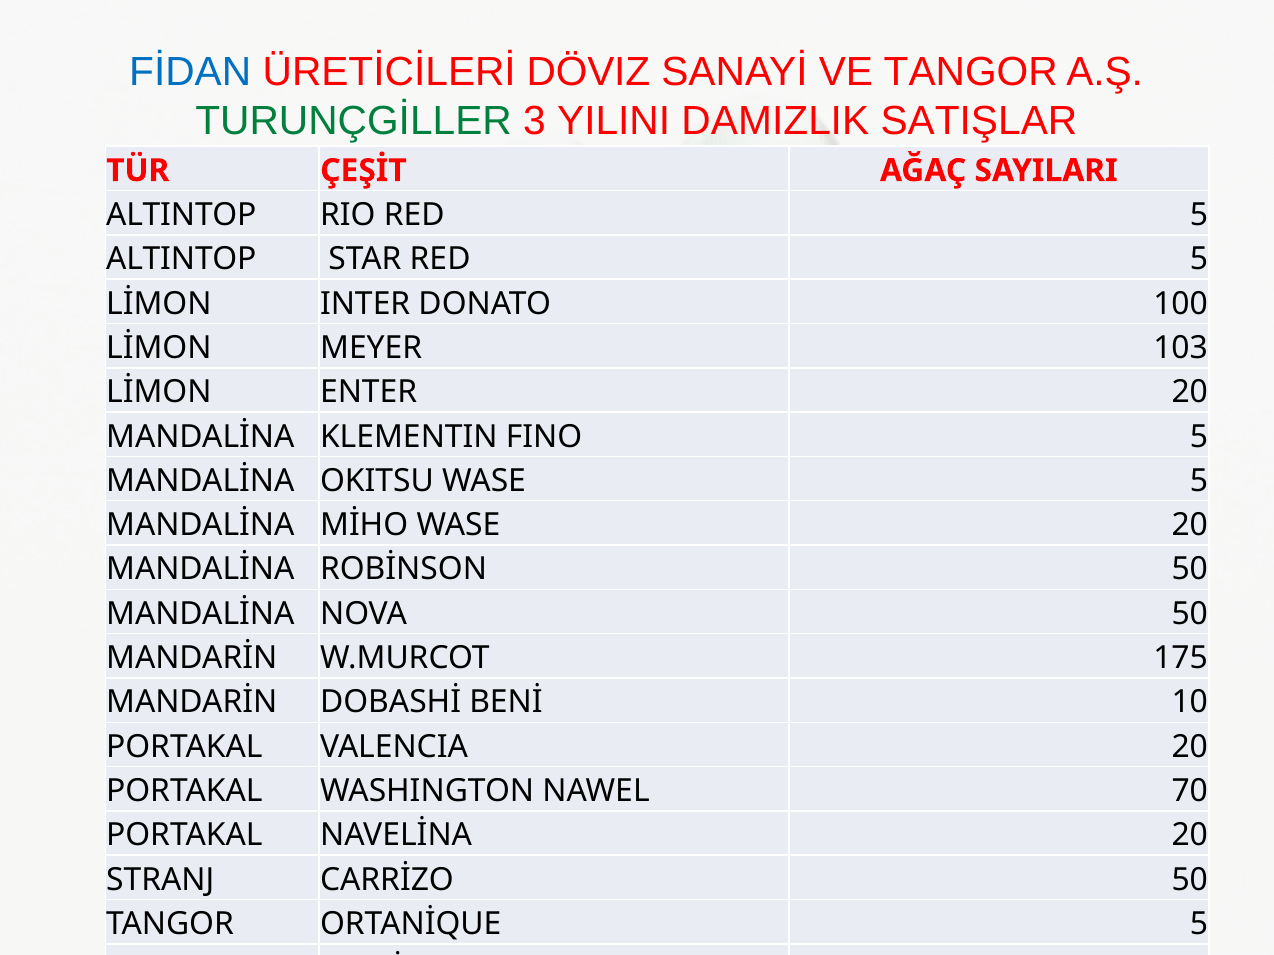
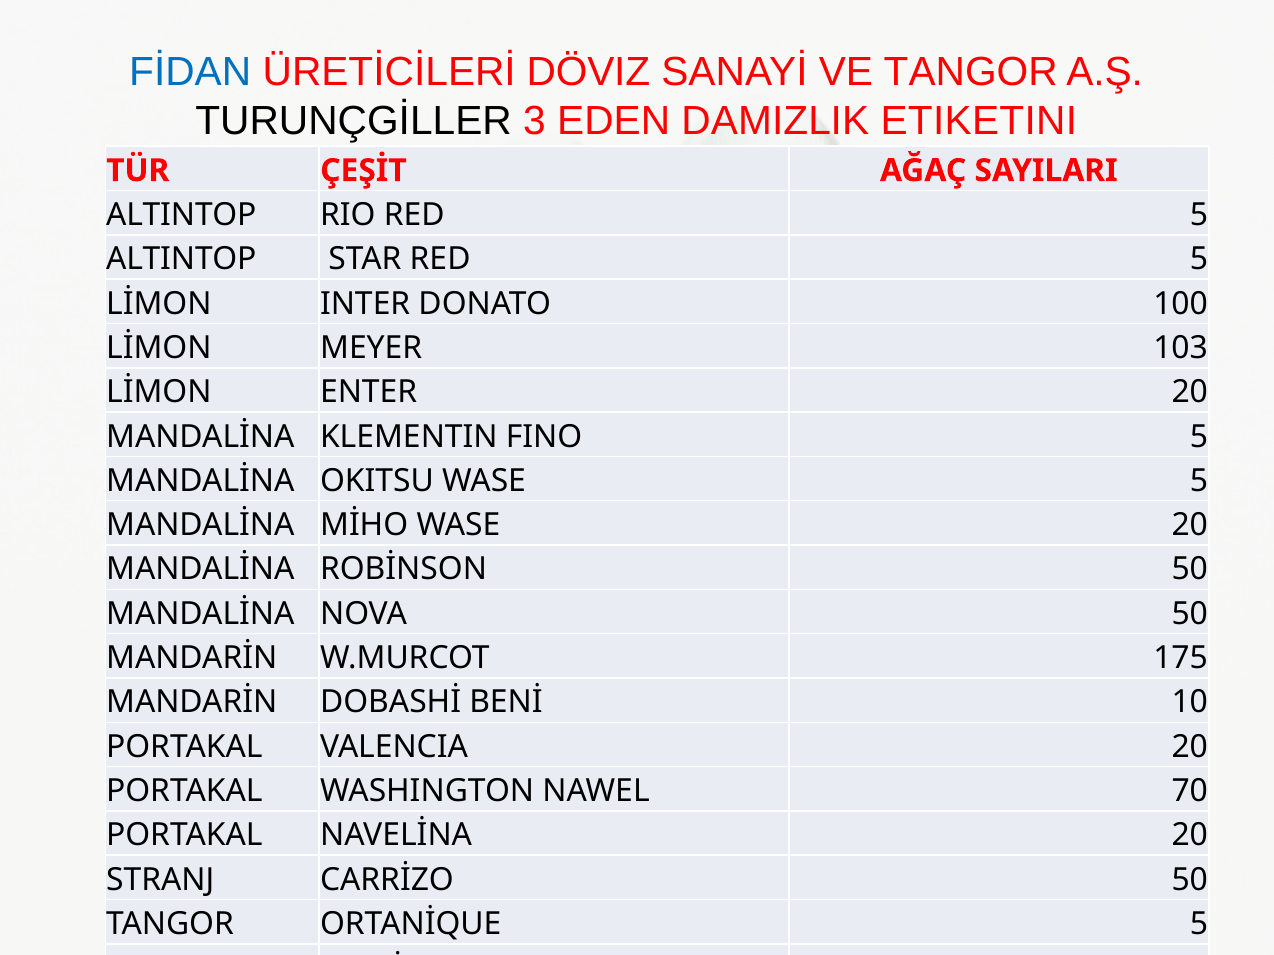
TURUNÇGİLLER colour: green -> black (354, 121)
YILINI: YILINI -> EDEN (614, 121)
SATIŞLAR: SATIŞLAR -> ETIKETINI (979, 121)
